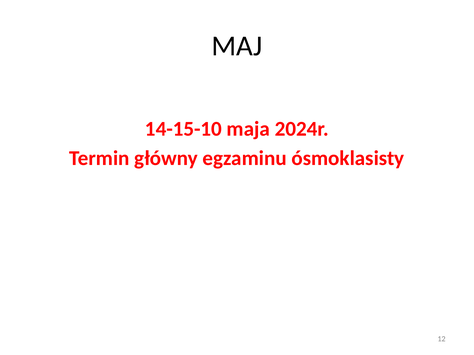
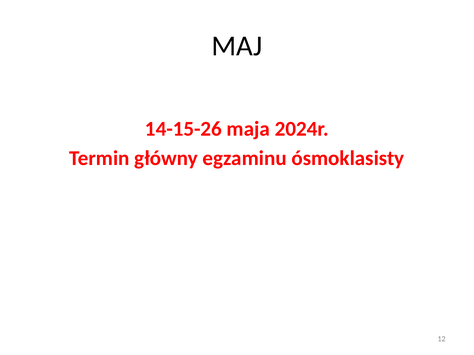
14-15-10: 14-15-10 -> 14-15-26 (183, 129)
